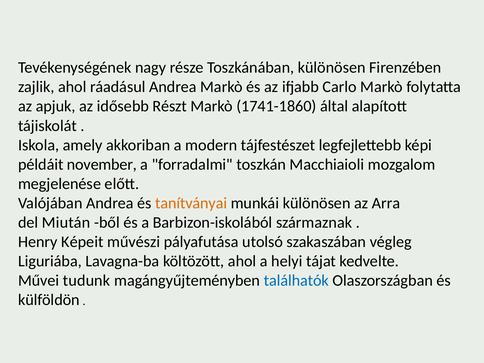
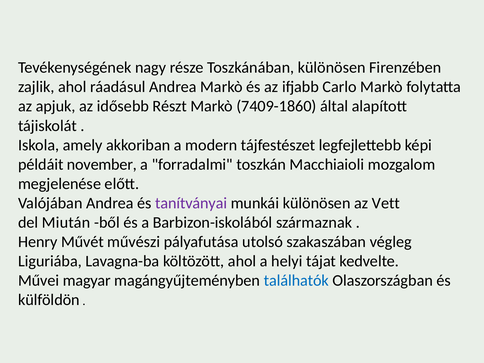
1741-1860: 1741-1860 -> 7409-1860 (276, 106)
tanítványai colour: orange -> purple (191, 203)
Arra: Arra -> Vett (386, 203)
Képeit: Képeit -> Művét (82, 242)
tudunk: tudunk -> magyar (87, 281)
